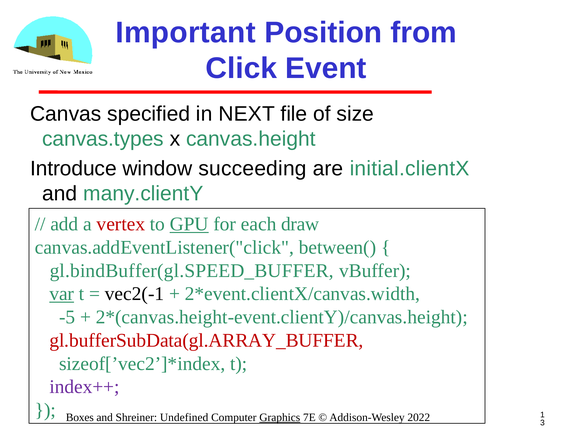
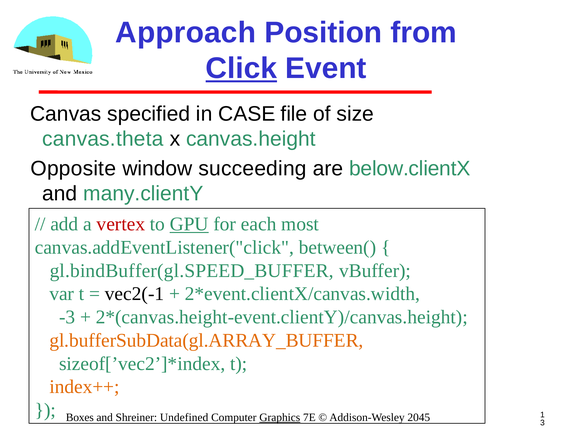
Important: Important -> Approach (186, 33)
Click underline: none -> present (241, 69)
NEXT: NEXT -> CASE (247, 114)
canvas.types: canvas.types -> canvas.theta (103, 139)
Introduce: Introduce -> Opposite (73, 169)
initial.clientX: initial.clientX -> below.clientX (410, 169)
draw: draw -> most (300, 224)
var underline: present -> none (62, 294)
-5: -5 -> -3 (67, 318)
gl.bufferSubData(gl.ARRAY_BUFFER colour: red -> orange (206, 341)
index++ colour: purple -> orange (85, 387)
2022: 2022 -> 2045 (419, 418)
